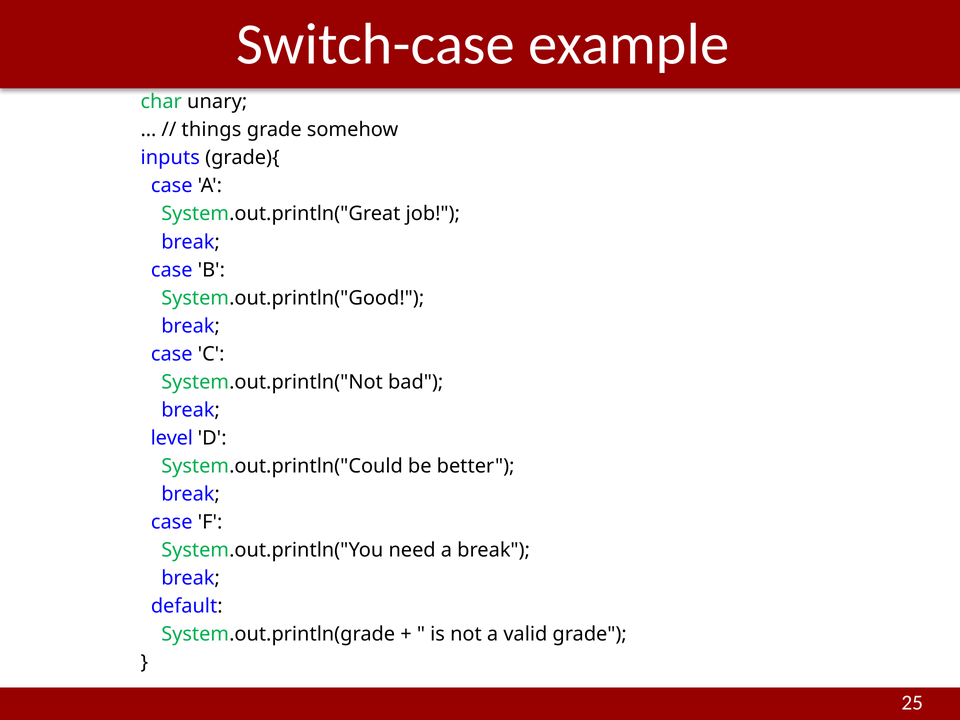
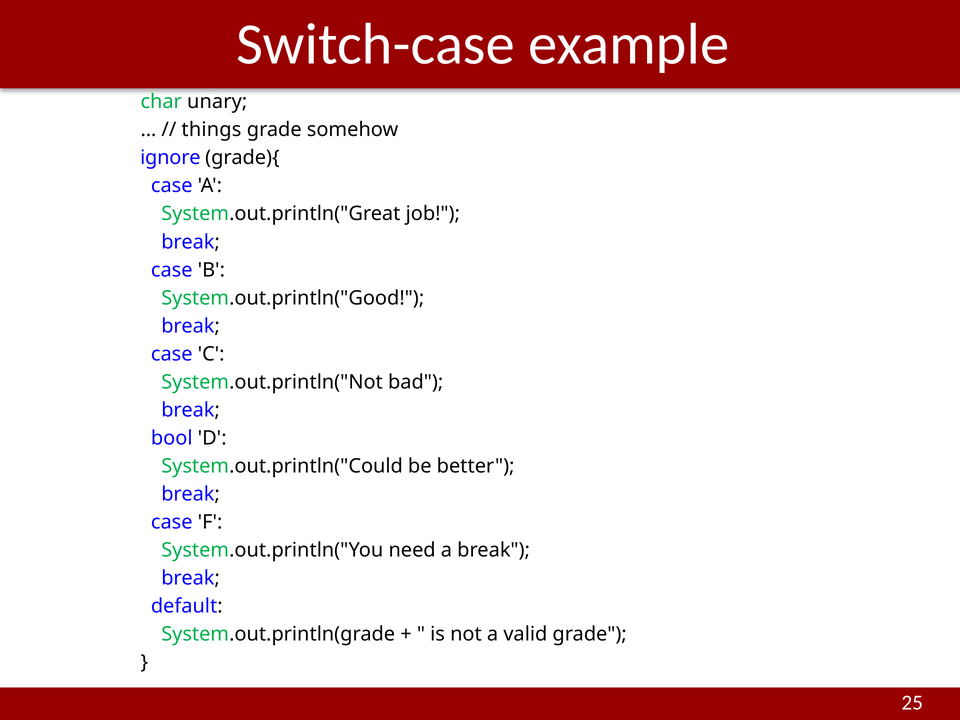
inputs: inputs -> ignore (170, 158)
level: level -> bool (172, 438)
